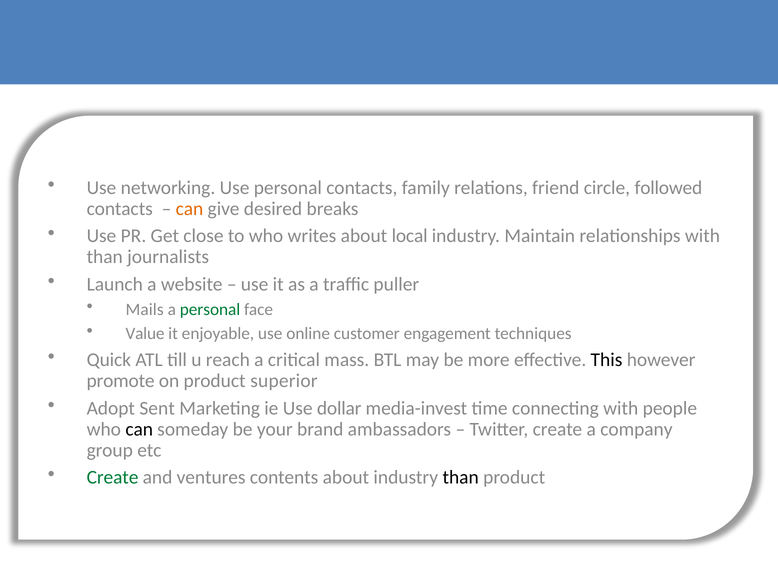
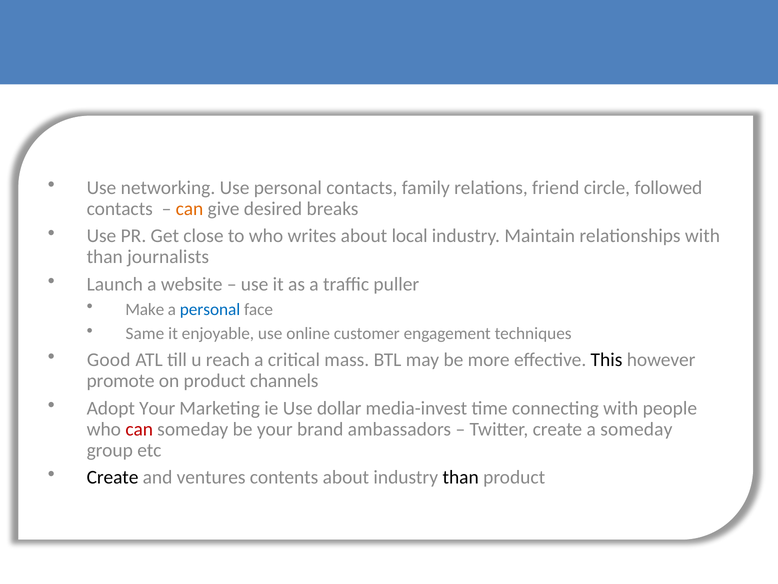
Mails: Mails -> Make (145, 309)
personal colour: green -> blue (210, 309)
Value: Value -> Same (145, 333)
Quick: Quick -> Good (109, 360)
superior: superior -> channels (284, 381)
Adopt Sent: Sent -> Your (157, 408)
can colour: black -> red (139, 429)
a company: company -> someday (636, 429)
Create colour: green -> black (113, 477)
